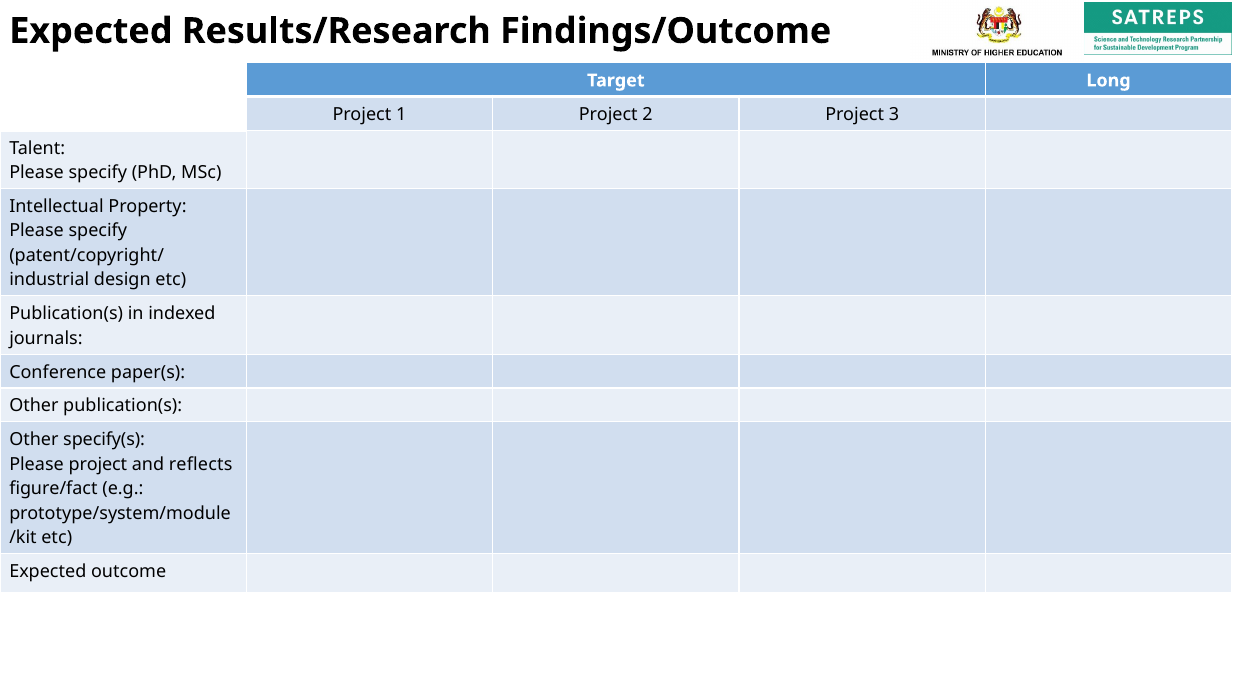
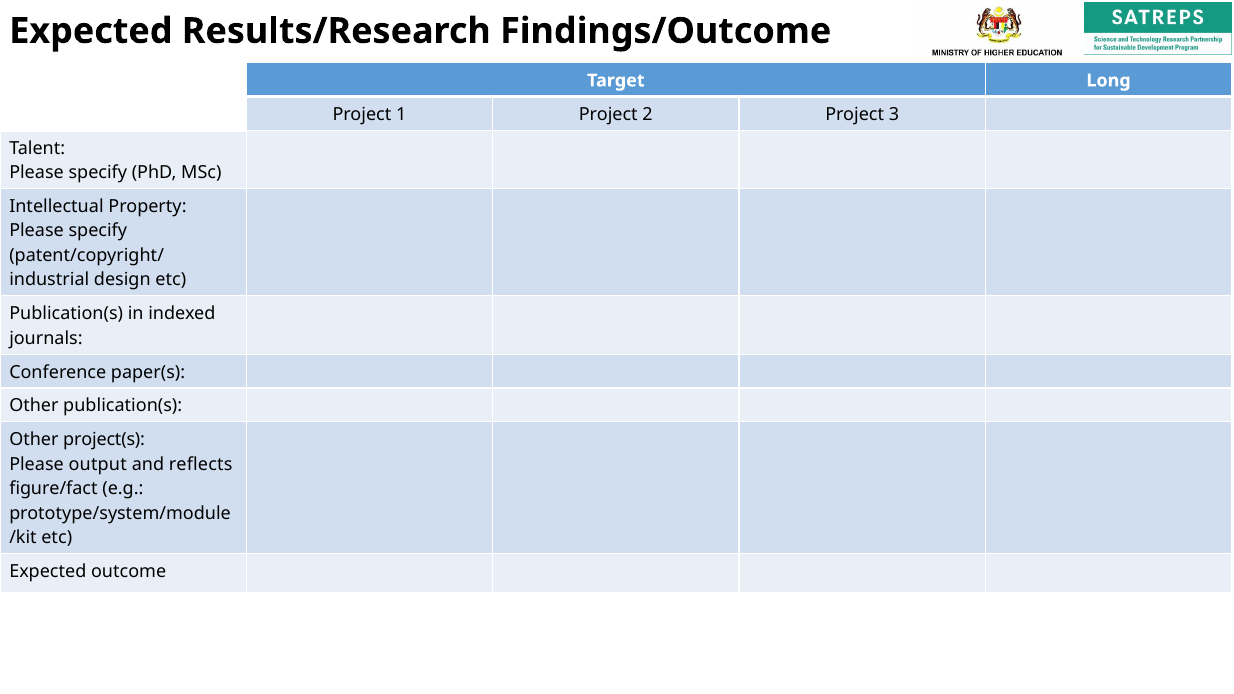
specify(s: specify(s -> project(s (104, 440)
Please project: project -> output (98, 464)
